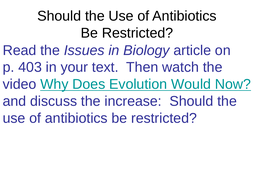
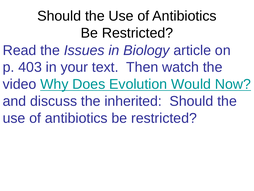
increase: increase -> inherited (133, 101)
